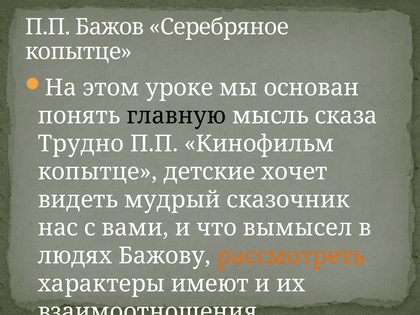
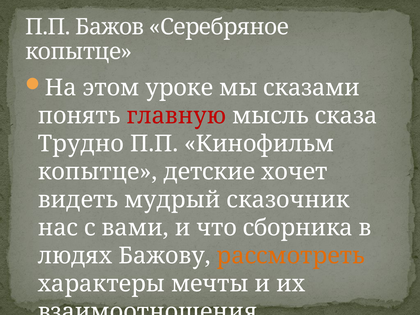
основан: основан -> сказами (312, 88)
главную colour: black -> red (176, 116)
вымысел: вымысел -> сборника (298, 228)
имеют: имеют -> мечты (210, 284)
